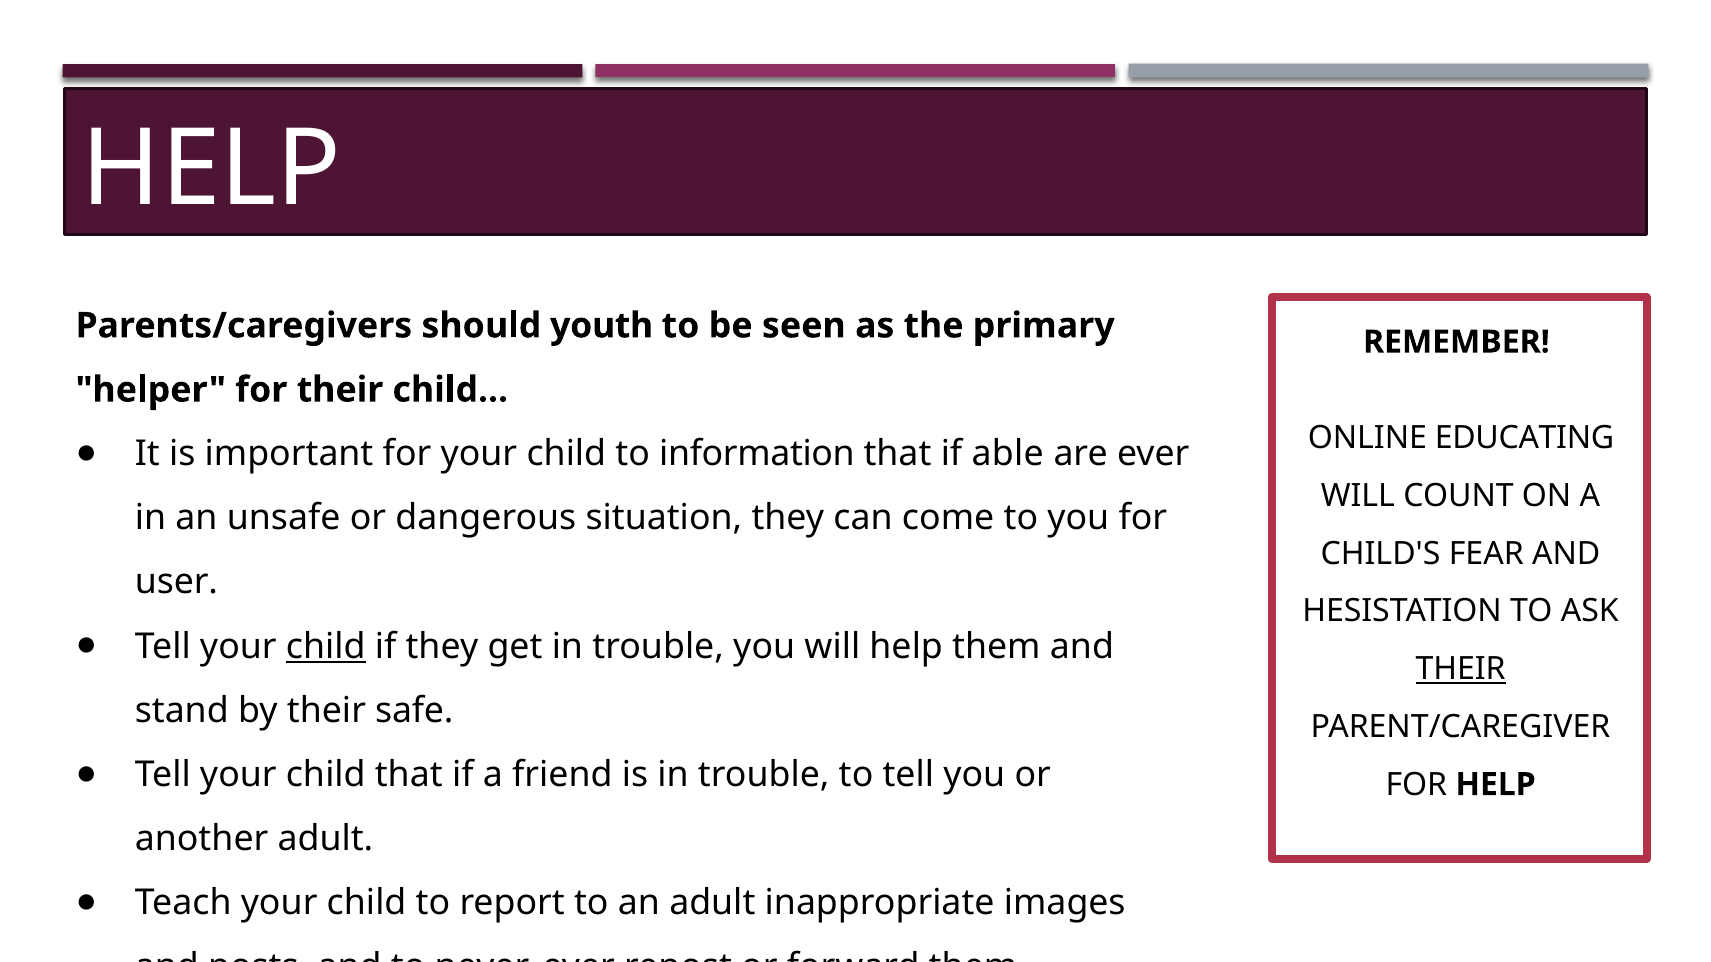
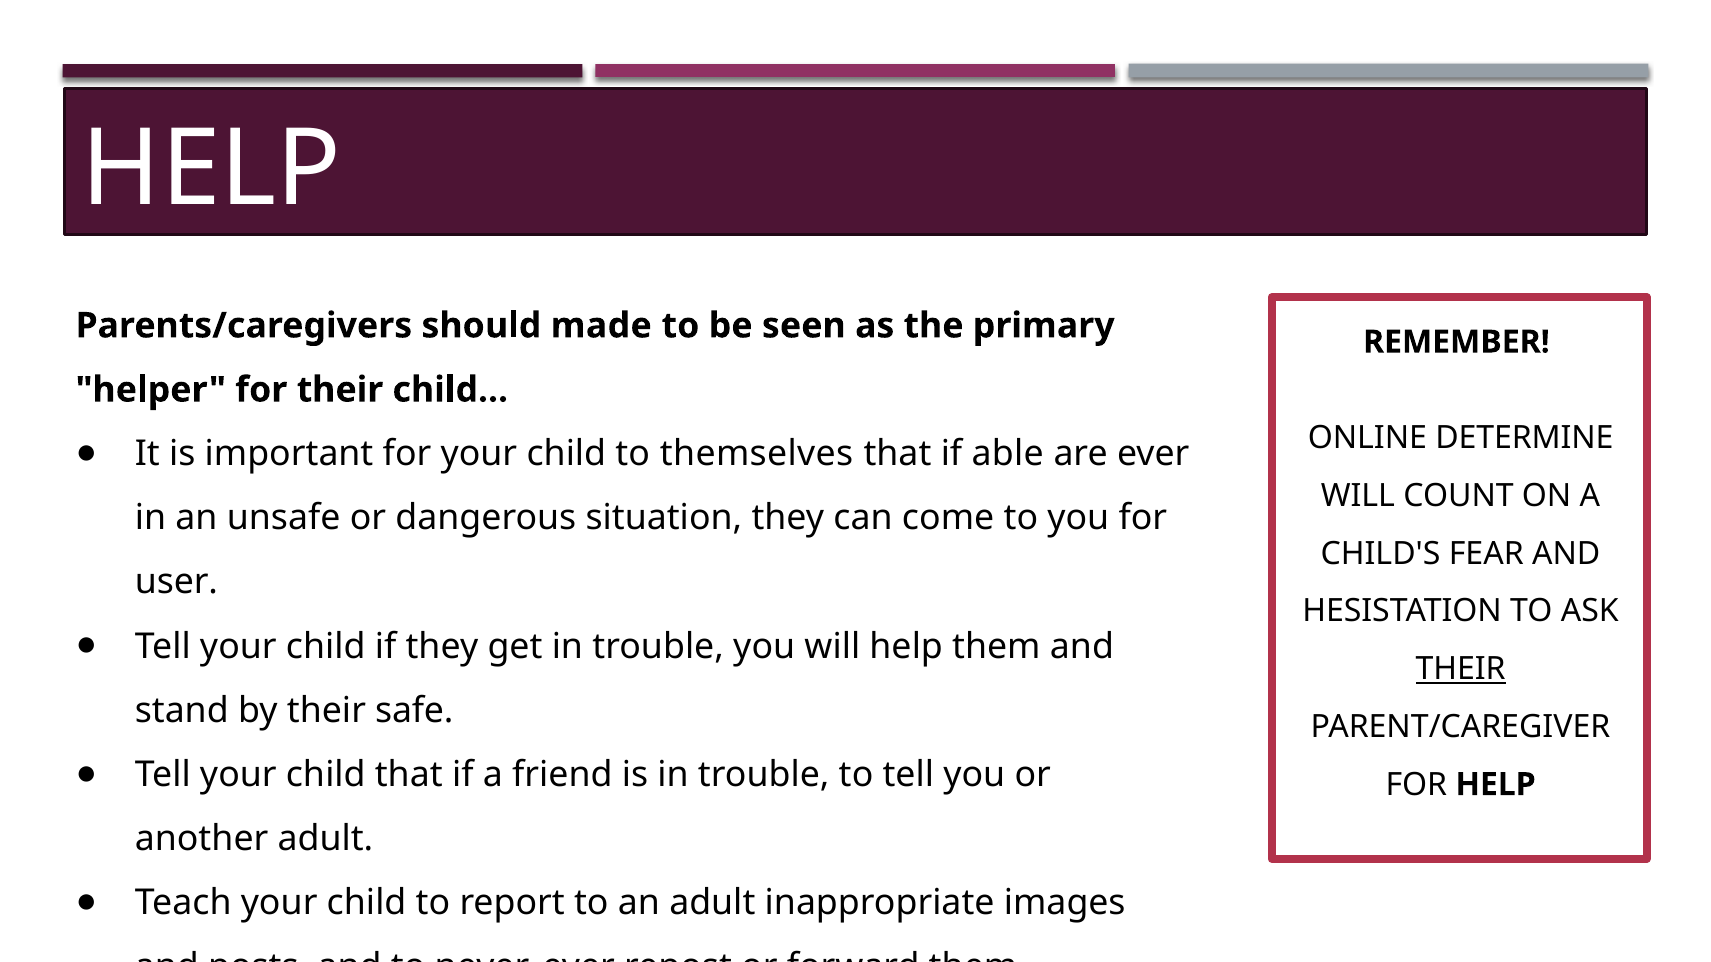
youth: youth -> made (601, 326)
EDUCATING: EDUCATING -> DETERMINE (1524, 438)
information: information -> themselves (757, 454)
child underline: present -> none (326, 647)
